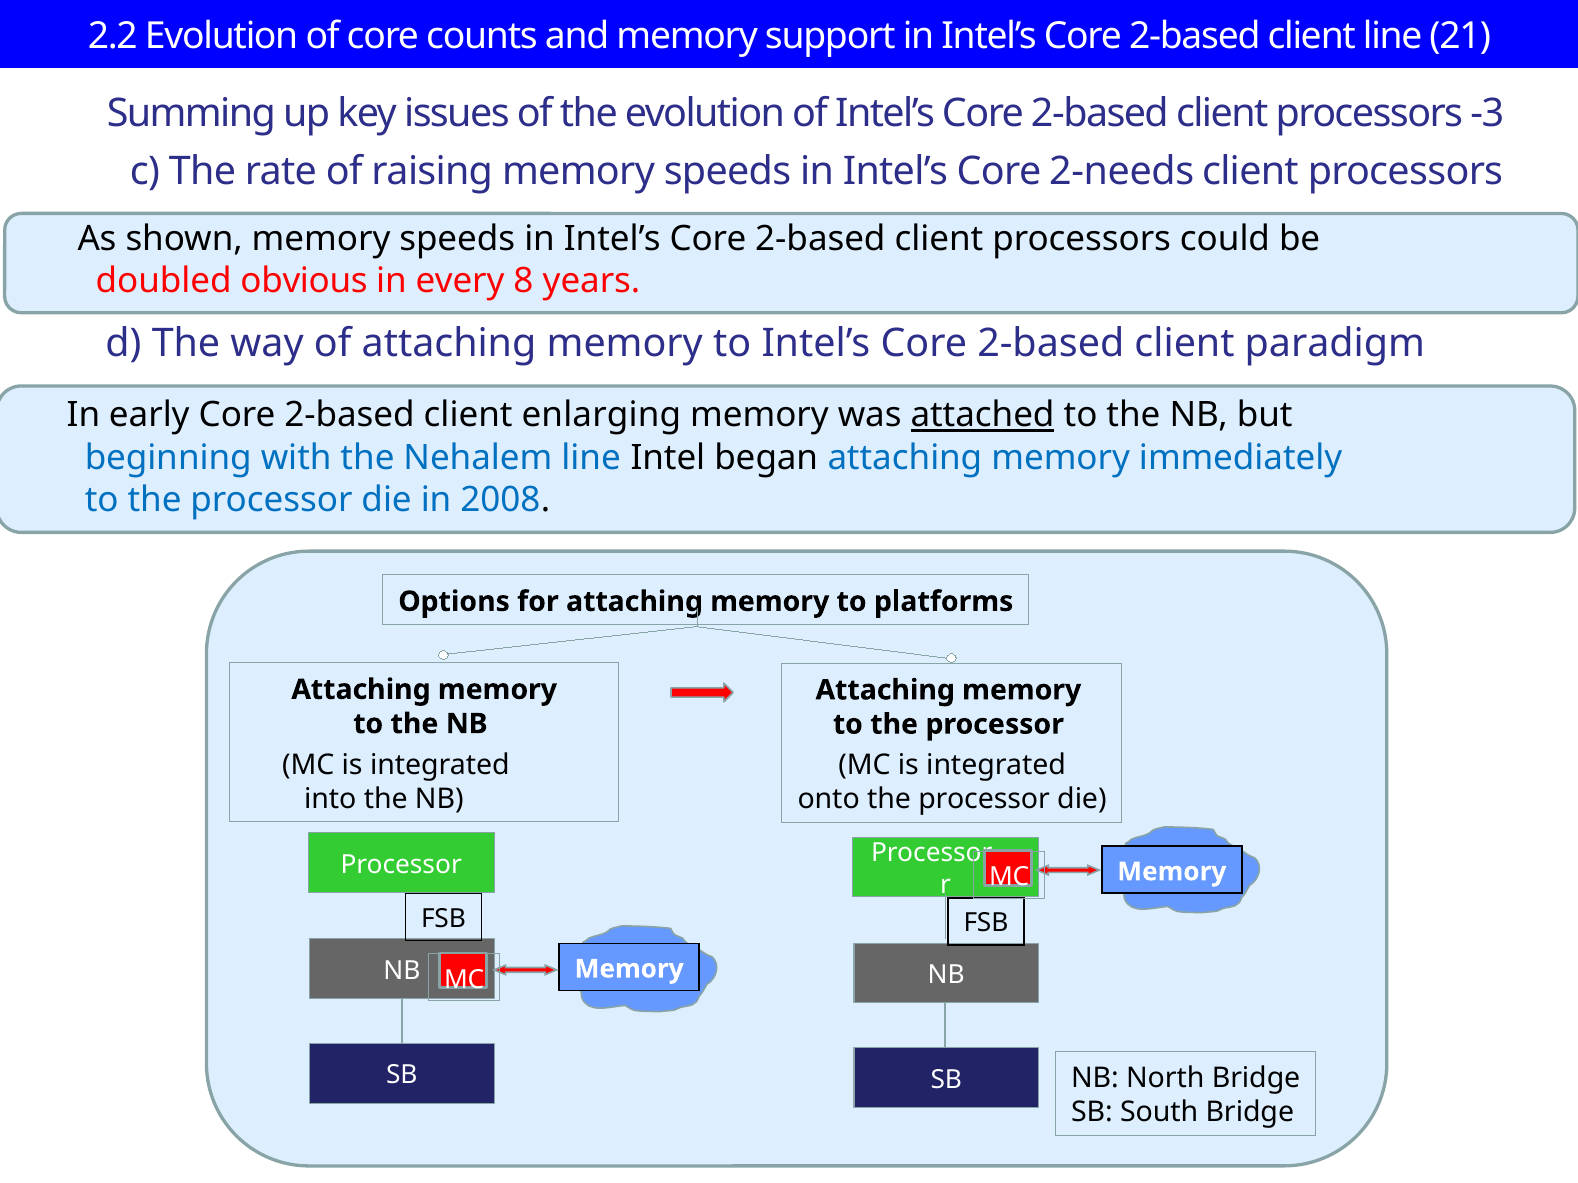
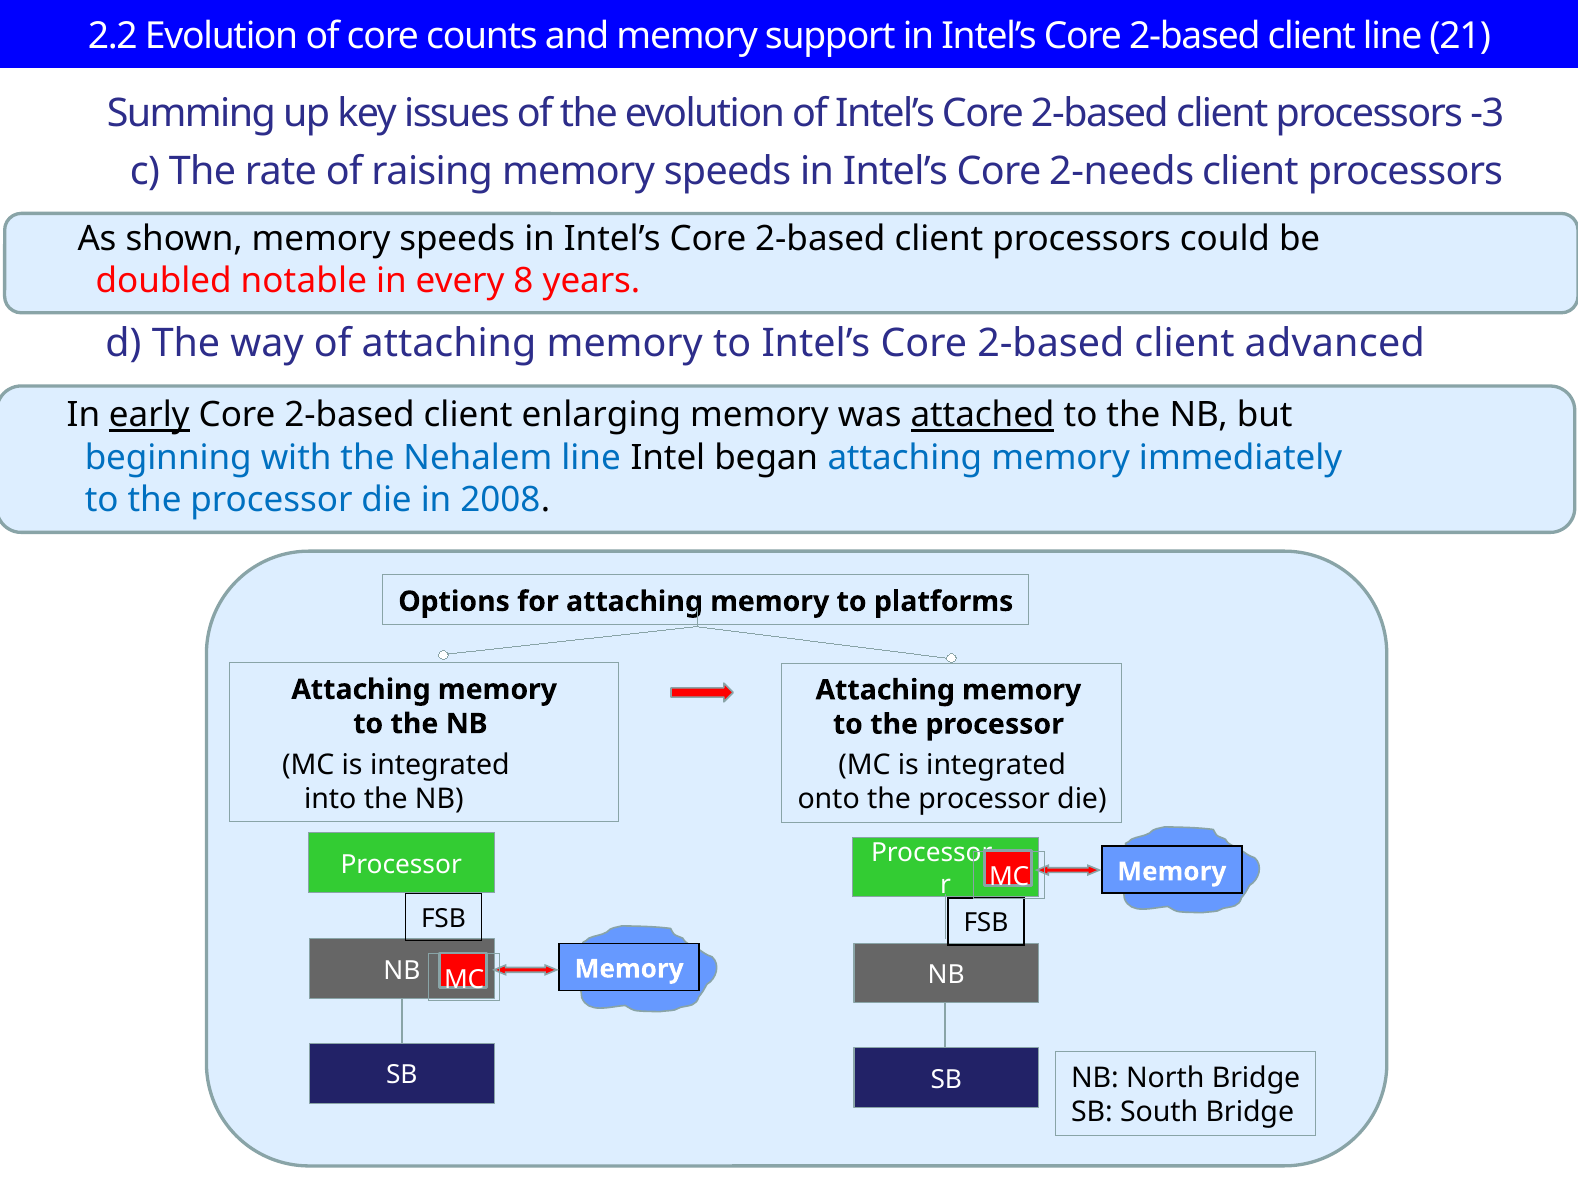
obvious: obvious -> notable (304, 281)
paradigm: paradigm -> advanced (1335, 343)
early underline: none -> present (149, 416)
